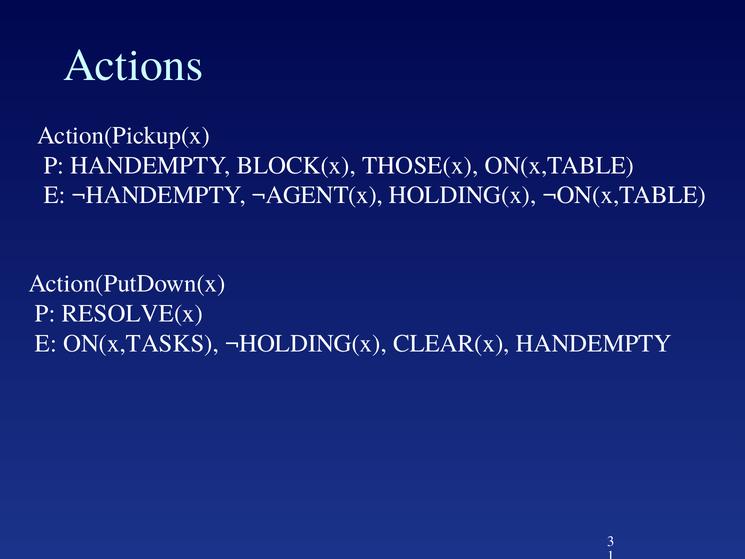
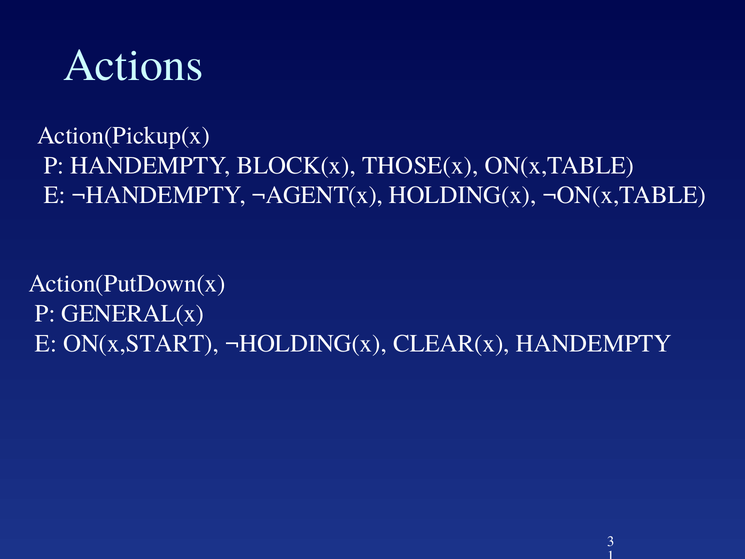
RESOLVE(x: RESOLVE(x -> GENERAL(x (133, 313)
ON(x,TASKS: ON(x,TASKS -> ON(x,START (141, 343)
